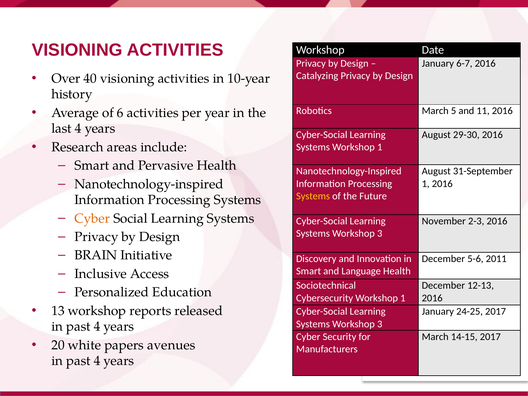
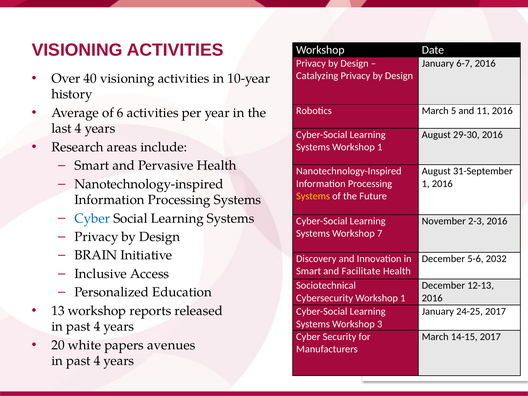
Cyber colour: orange -> blue (92, 218)
3: 3 -> 7 (380, 234)
2011: 2011 -> 2032 (496, 259)
Language: Language -> Facilitate (361, 271)
